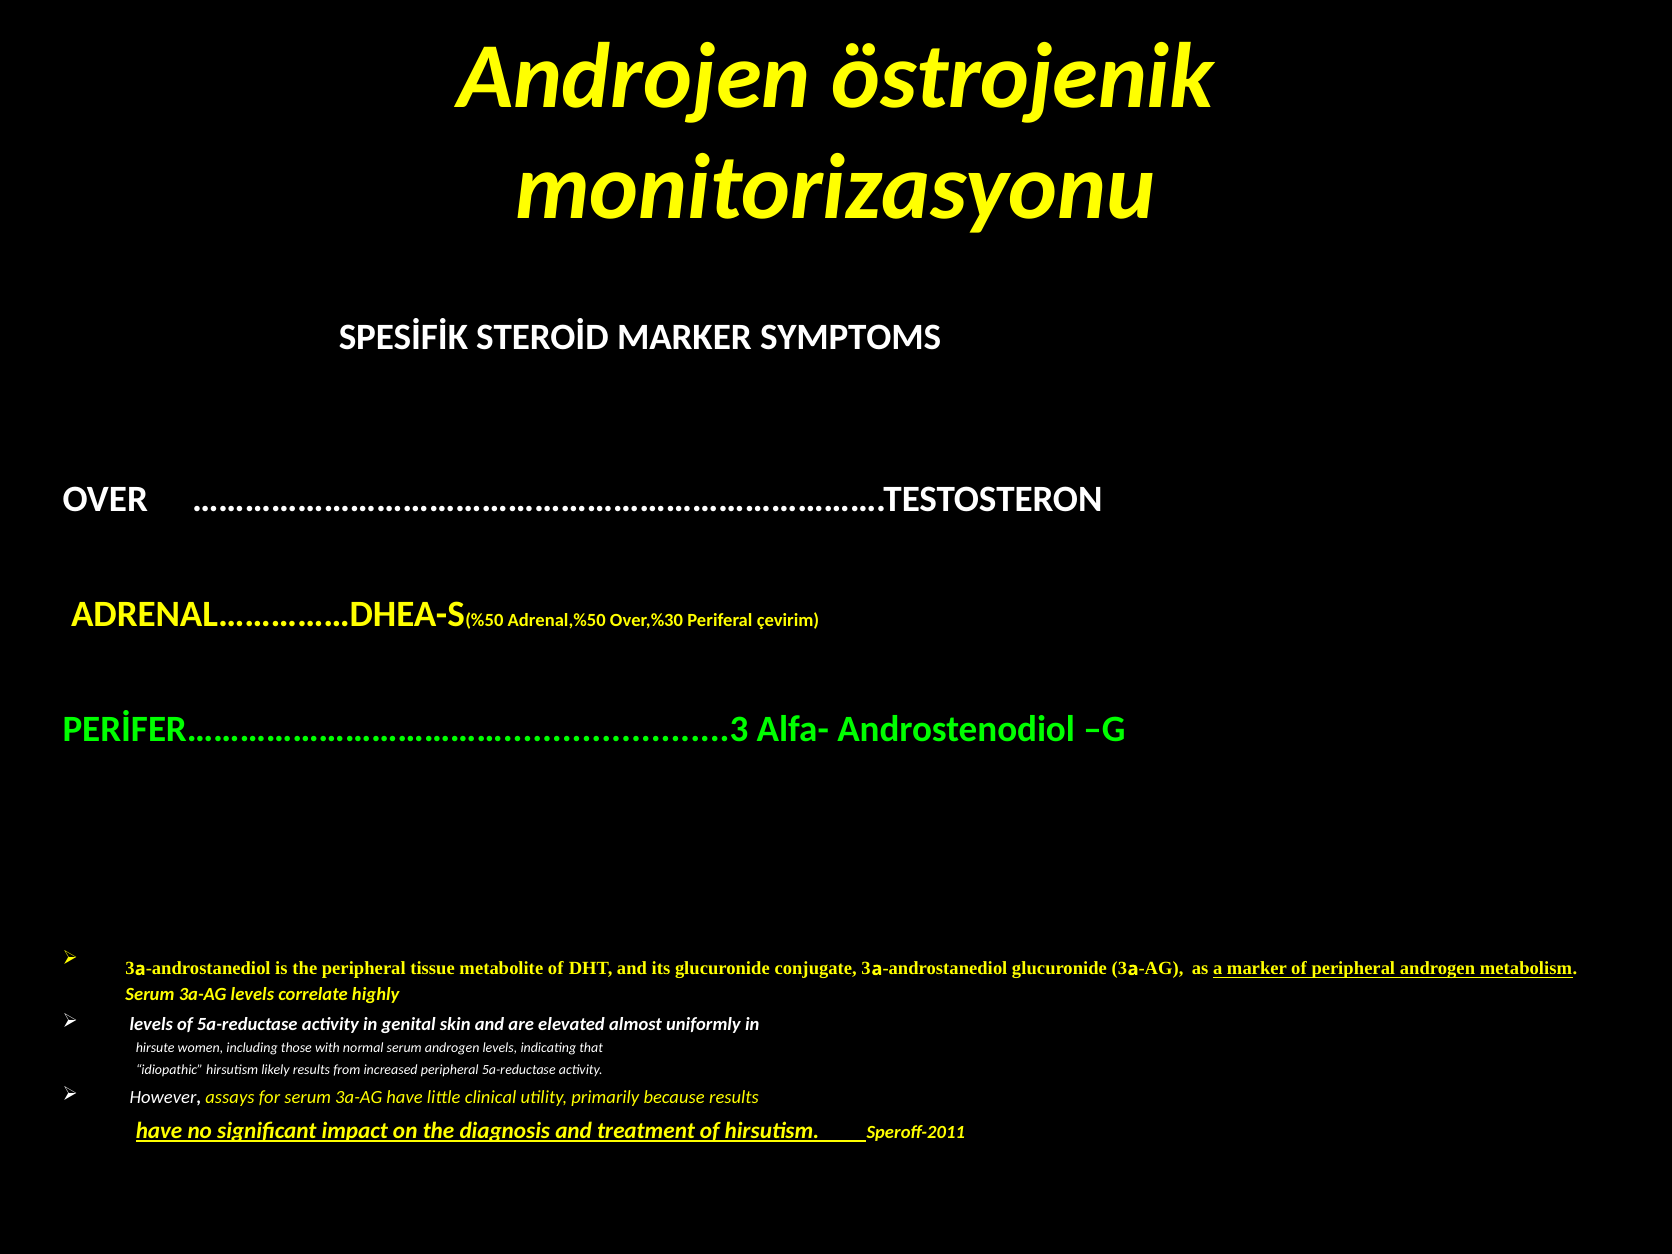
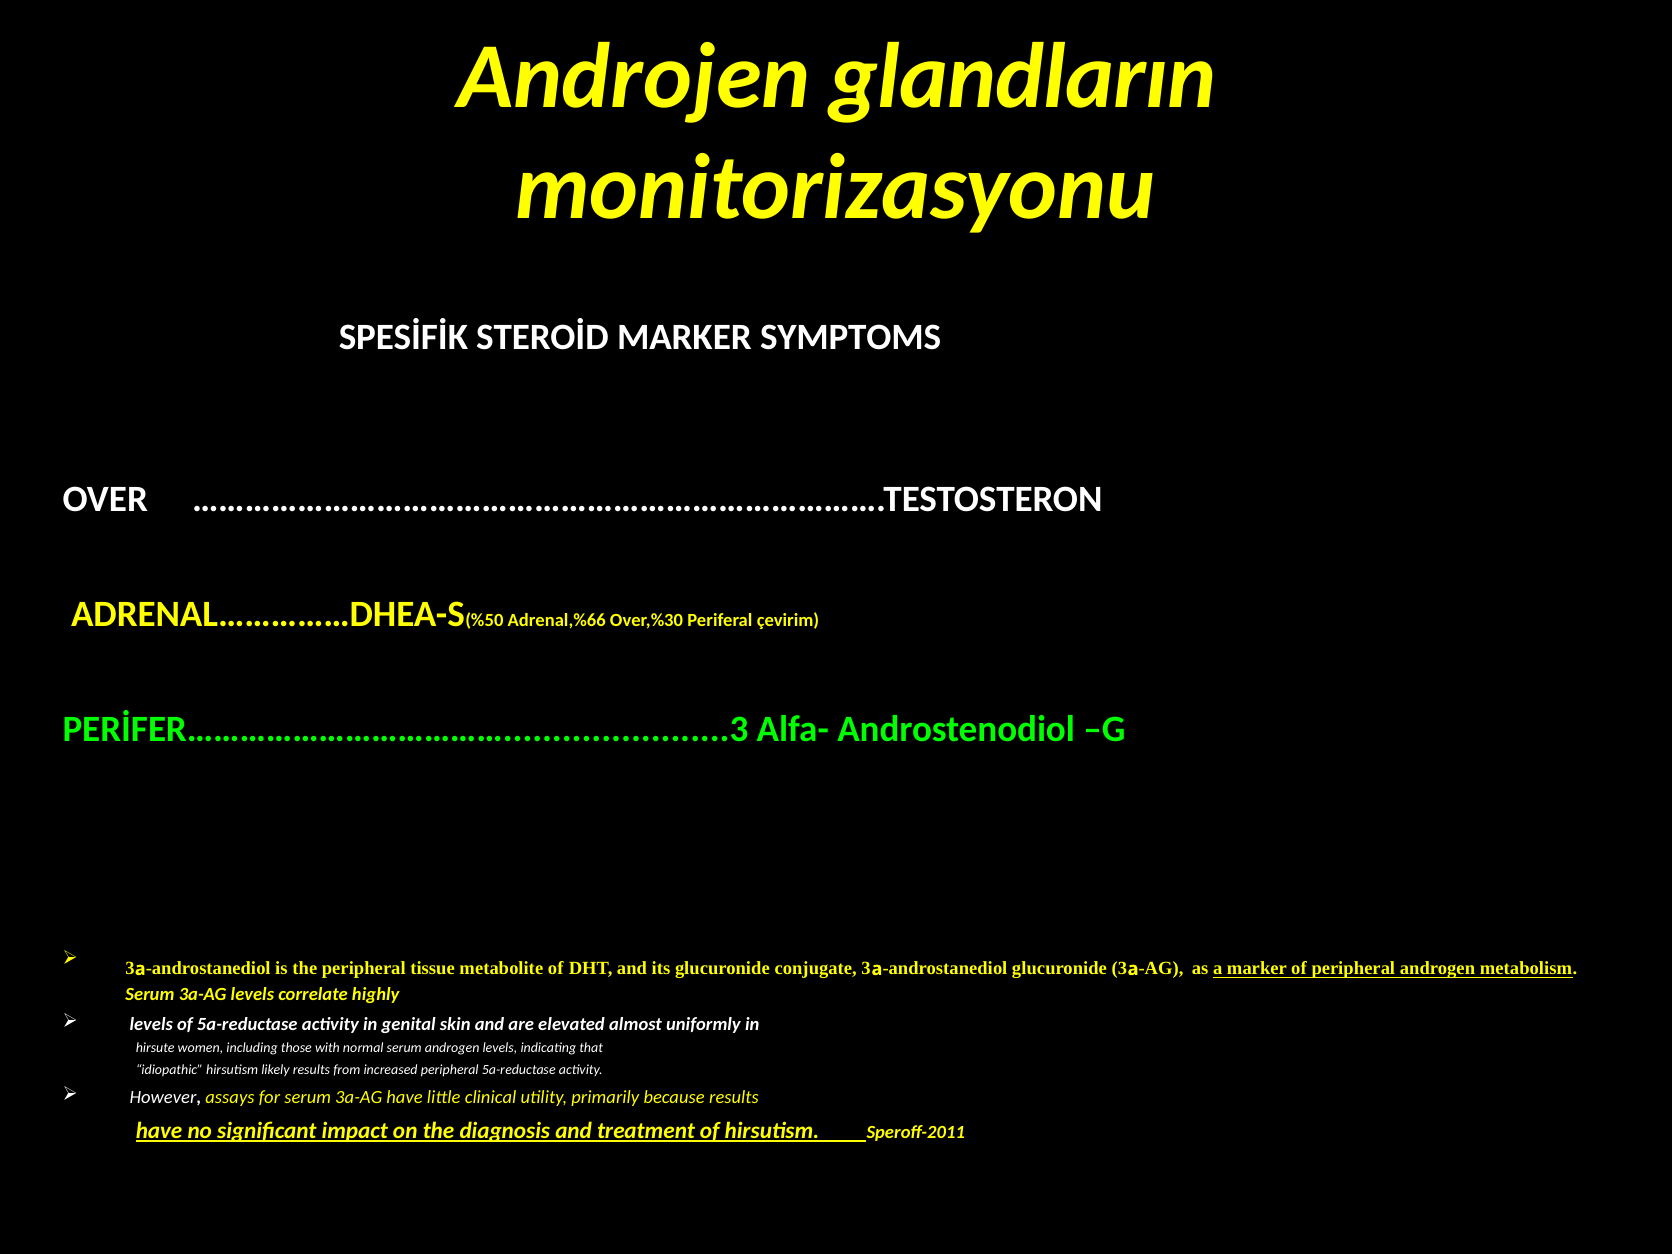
östrojenik: östrojenik -> glandların (1023, 77)
Adrenal,%50: Adrenal,%50 -> Adrenal,%66 (557, 621)
